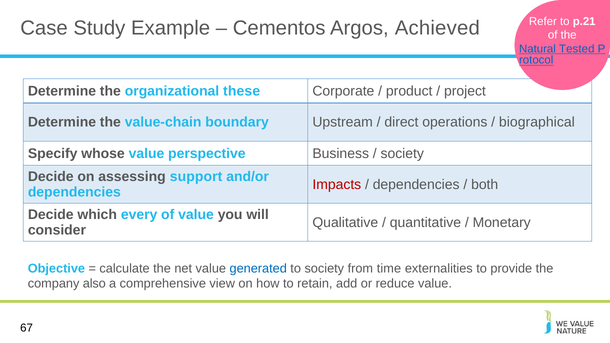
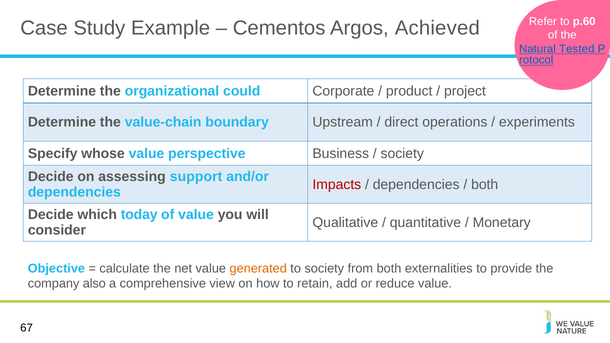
p.21: p.21 -> p.60 (584, 21)
these: these -> could (242, 91)
biographical: biographical -> experiments (537, 122)
every: every -> today (139, 215)
generated colour: blue -> orange (258, 269)
from time: time -> both (389, 269)
